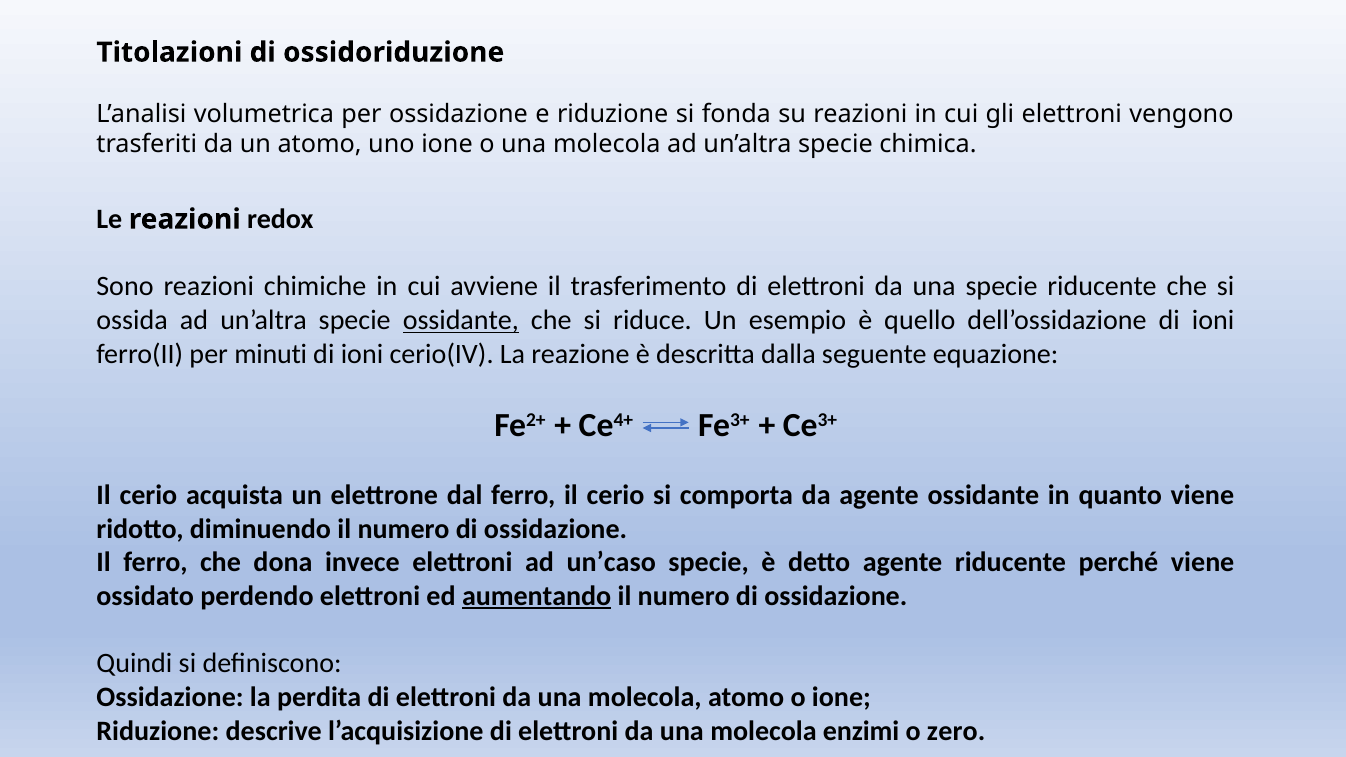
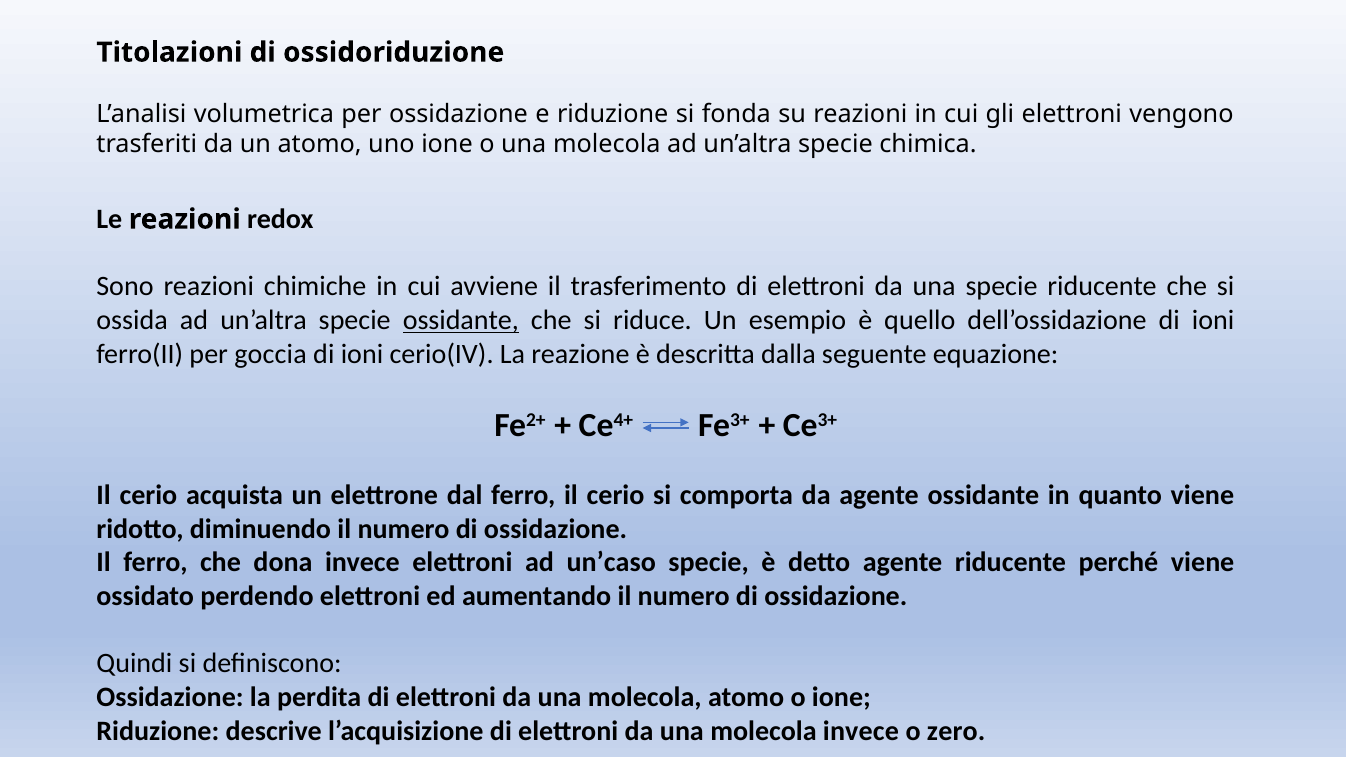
minuti: minuti -> goccia (271, 354)
aumentando underline: present -> none (537, 596)
molecola enzimi: enzimi -> invece (861, 731)
